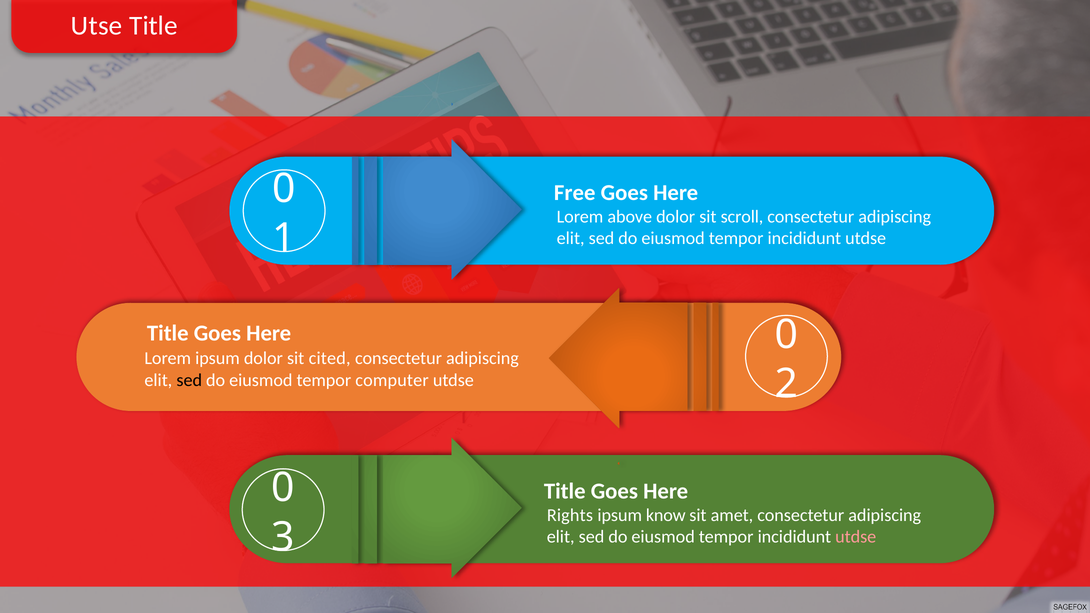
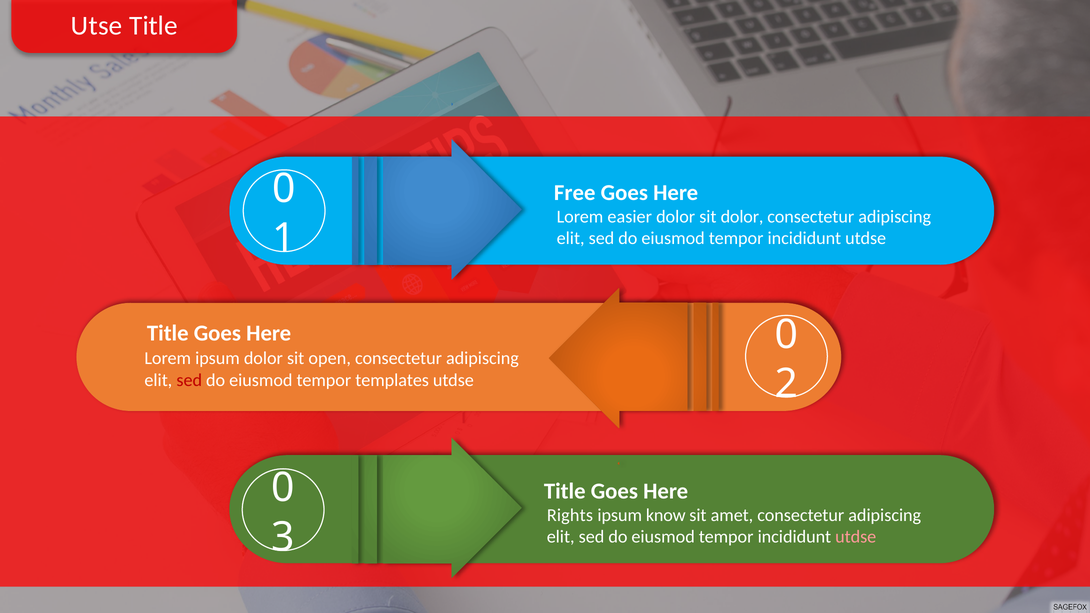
above: above -> easier (630, 217)
sit scroll: scroll -> dolor (742, 217)
cited: cited -> open (330, 358)
sed colour: black -> red (189, 380)
computer: computer -> templates (392, 380)
